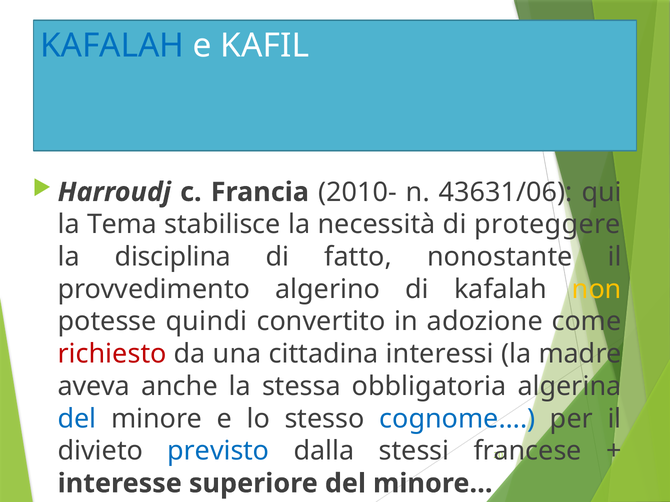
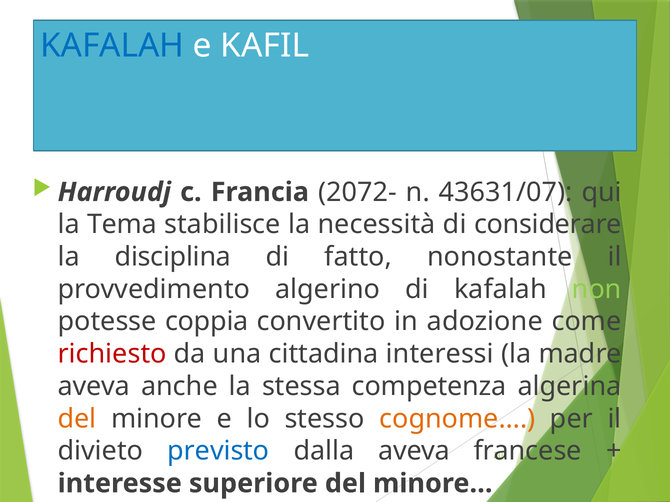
2010-: 2010- -> 2072- (358, 192)
43631/06: 43631/06 -> 43631/07 (506, 192)
proteggere: proteggere -> considerare (548, 225)
non colour: yellow -> light green (597, 289)
quindi: quindi -> coppia (207, 322)
obbligatoria: obbligatoria -> competenza (429, 387)
del colour: blue -> orange (77, 419)
cognome… colour: blue -> orange (457, 419)
dalla stessi: stessi -> aveva (414, 451)
